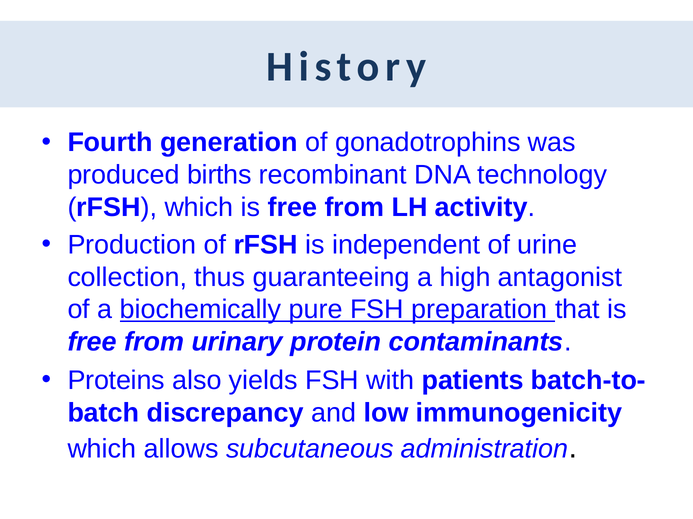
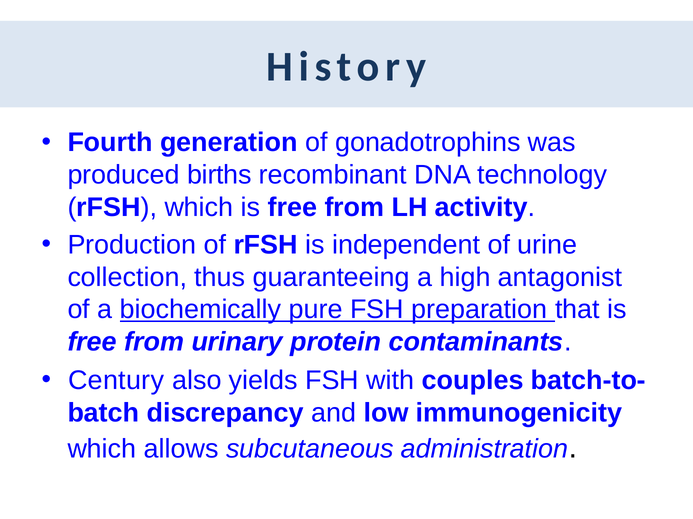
Proteins: Proteins -> Century (116, 381)
patients: patients -> couples (473, 381)
